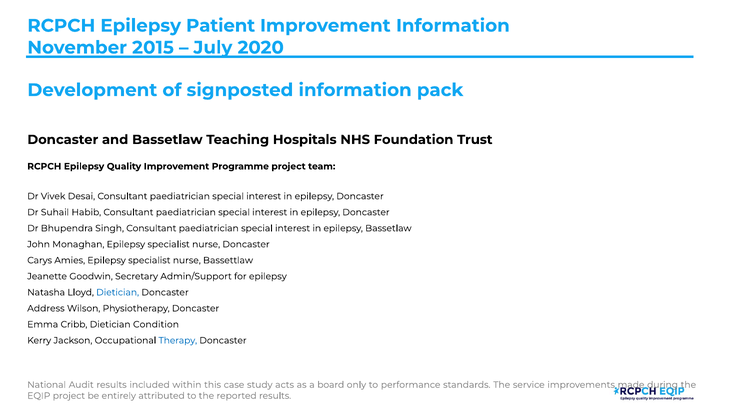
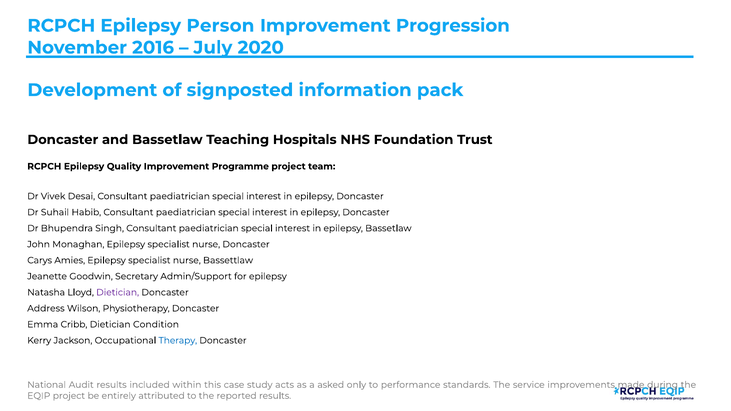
Patient: Patient -> Person (220, 26)
Improvement Information: Information -> Progression (453, 26)
2015: 2015 -> 2016 (153, 48)
Dietician colour: blue -> purple (118, 293)
board: board -> asked (331, 385)
